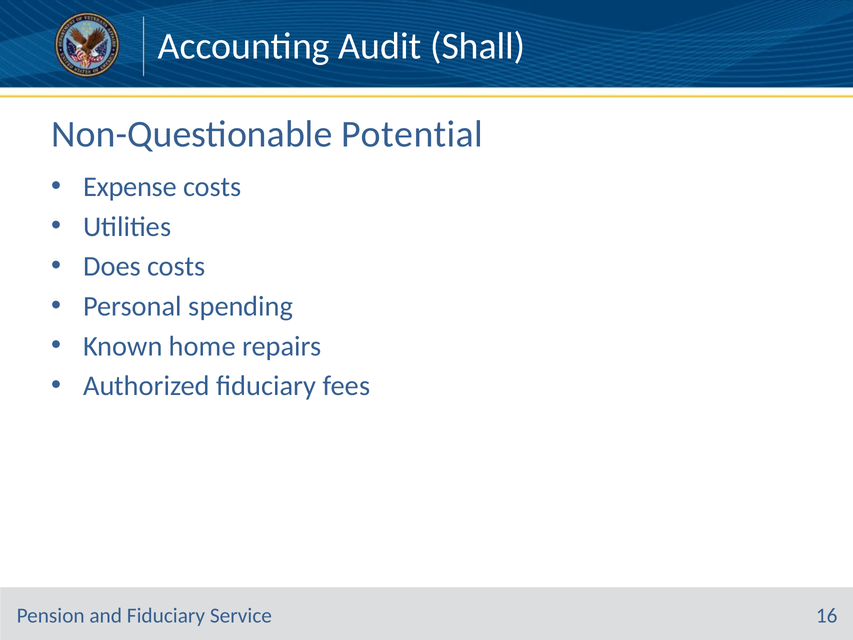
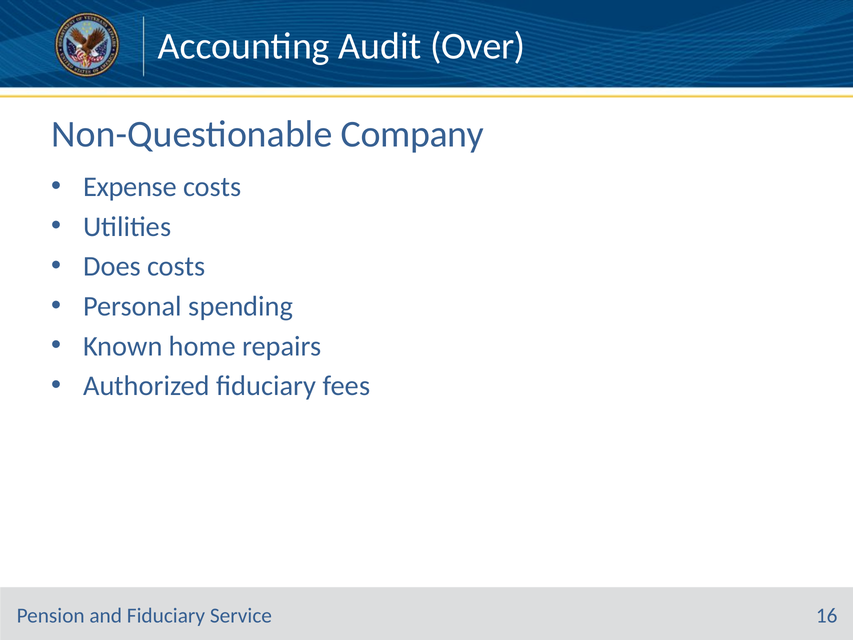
Shall: Shall -> Over (478, 46)
Potential: Potential -> Company (412, 134)
